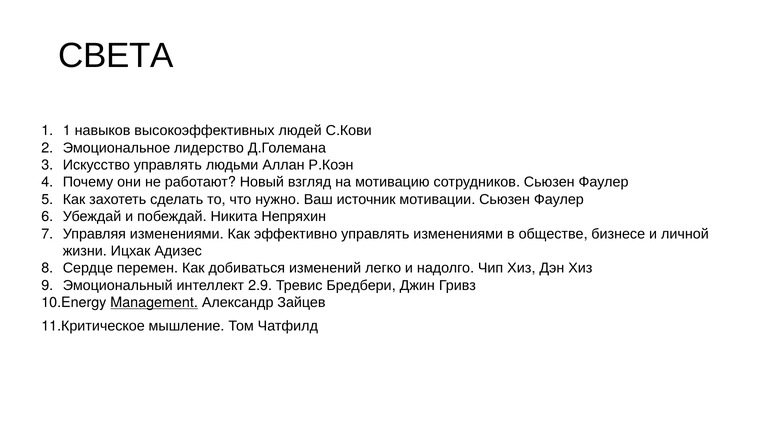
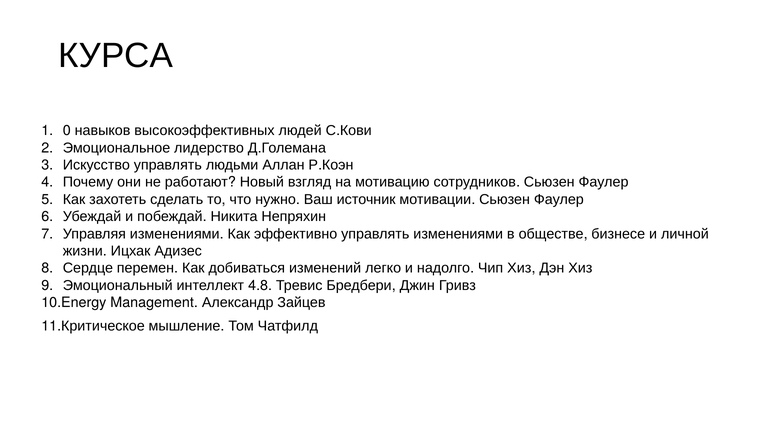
СВЕТА: СВЕТА -> КУРСА (116, 56)
1: 1 -> 0 (67, 131)
2.9: 2.9 -> 4.8 (260, 285)
Management underline: present -> none (154, 302)
